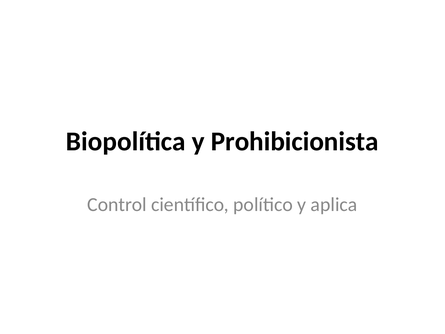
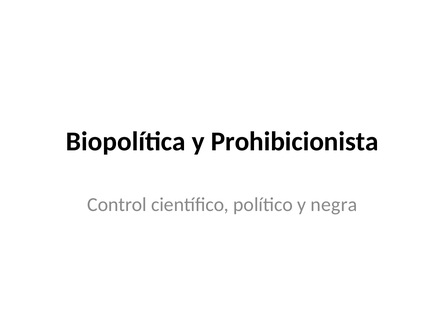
aplica: aplica -> negra (334, 205)
